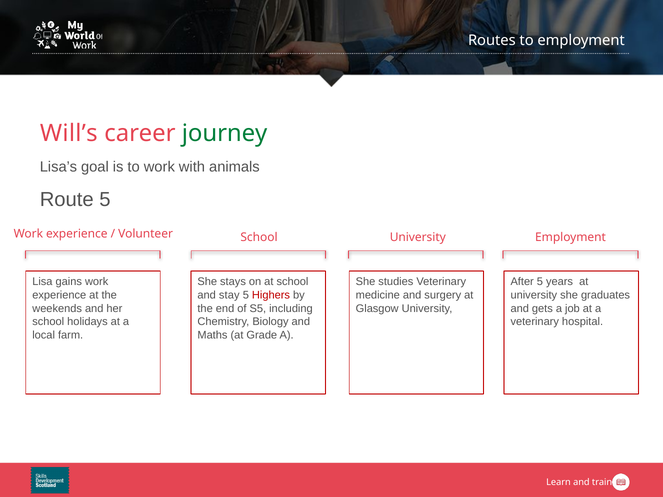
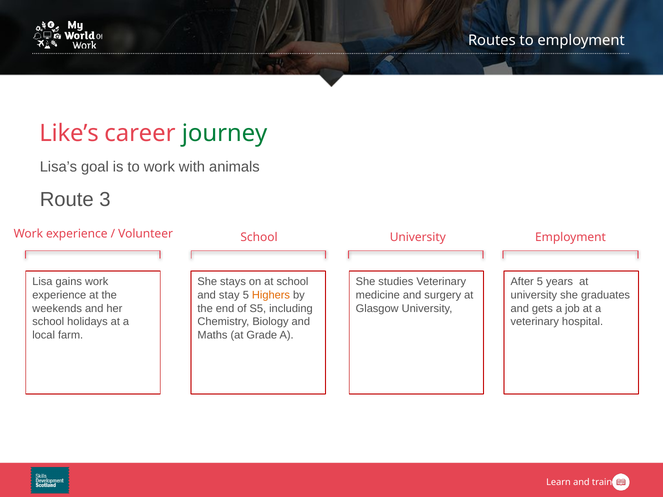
Will’s: Will’s -> Like’s (69, 133)
Route 5: 5 -> 3 (105, 199)
Highers colour: red -> orange (271, 295)
